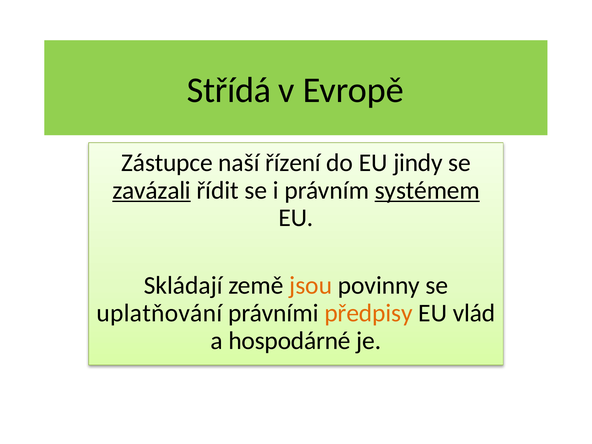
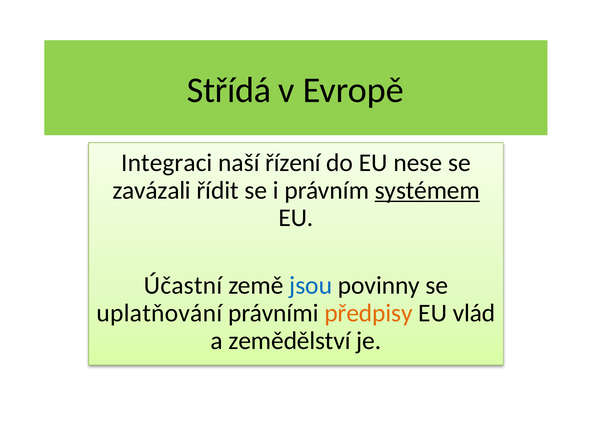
Zástupce: Zástupce -> Integraci (167, 163)
jindy: jindy -> nese (418, 163)
zavázali underline: present -> none (152, 190)
Skládají: Skládají -> Účastní (183, 286)
jsou colour: orange -> blue (311, 286)
hospodárné: hospodárné -> zemědělství (290, 341)
